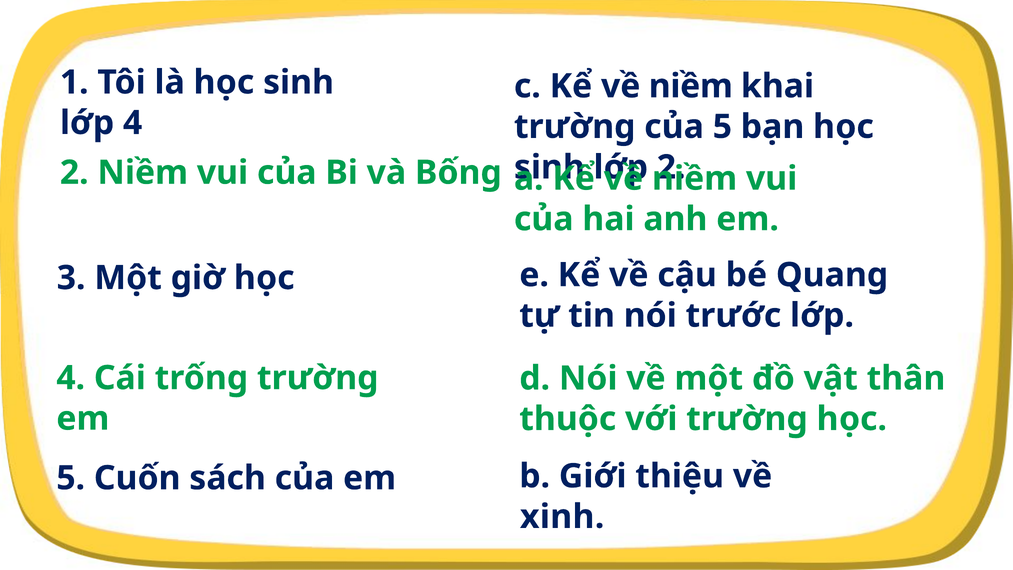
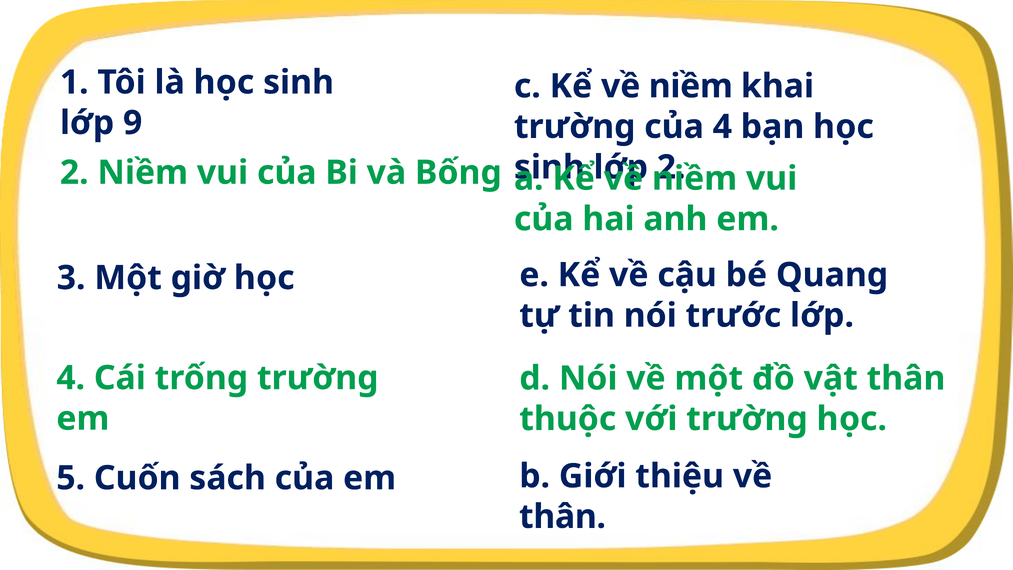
lớp 4: 4 -> 9 (133, 123)
của 5: 5 -> 4 (722, 127)
xinh: xinh -> thân (562, 517)
